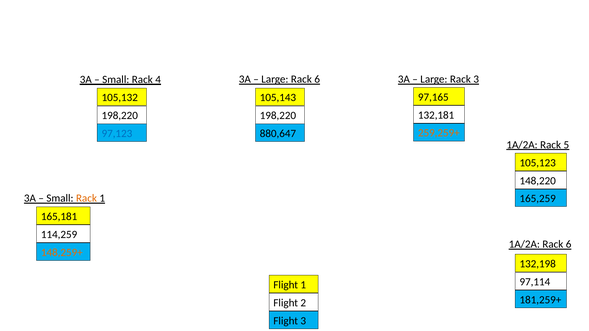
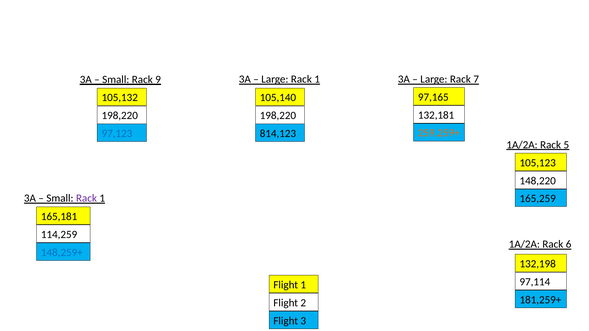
Large Rack 6: 6 -> 1 (317, 79)
Rack 3: 3 -> 7 (476, 79)
4: 4 -> 9 (158, 80)
105,143: 105,143 -> 105,140 (278, 98)
880,647: 880,647 -> 814,123 (278, 134)
Rack colour: orange -> purple (86, 198)
148,259+ colour: orange -> blue (62, 253)
